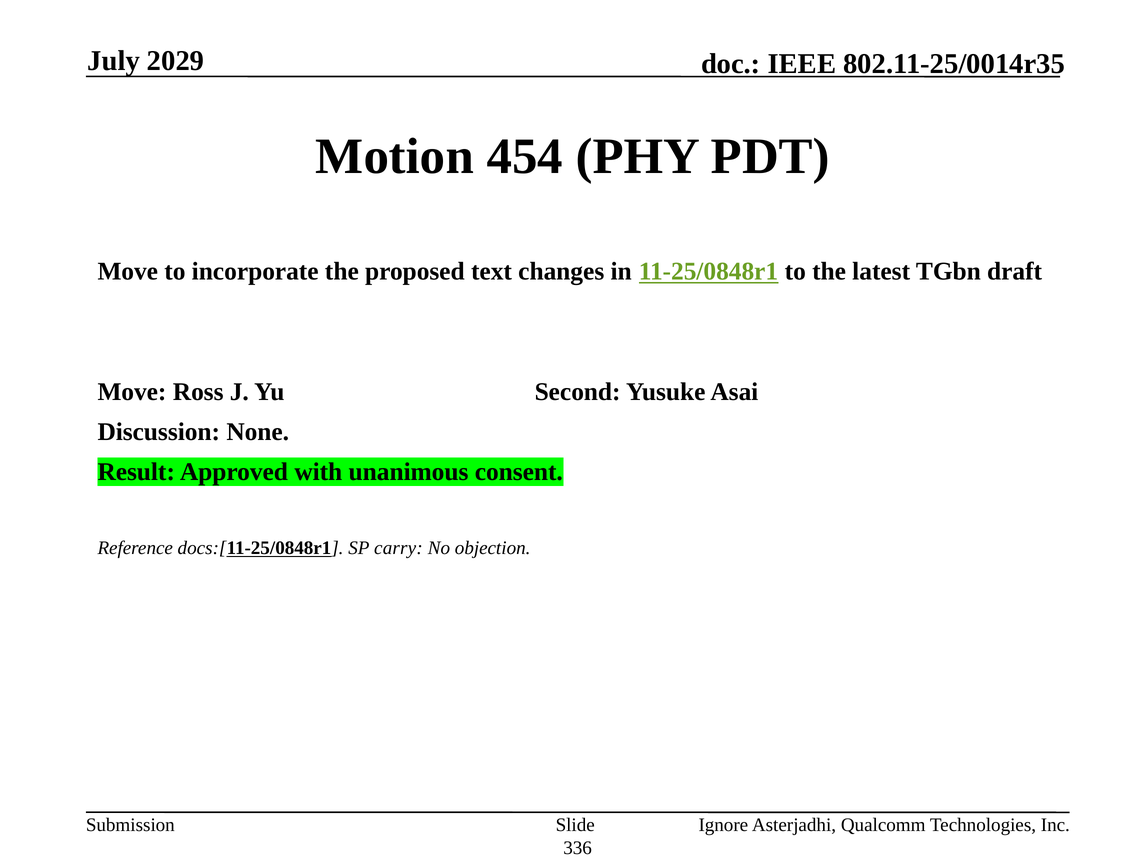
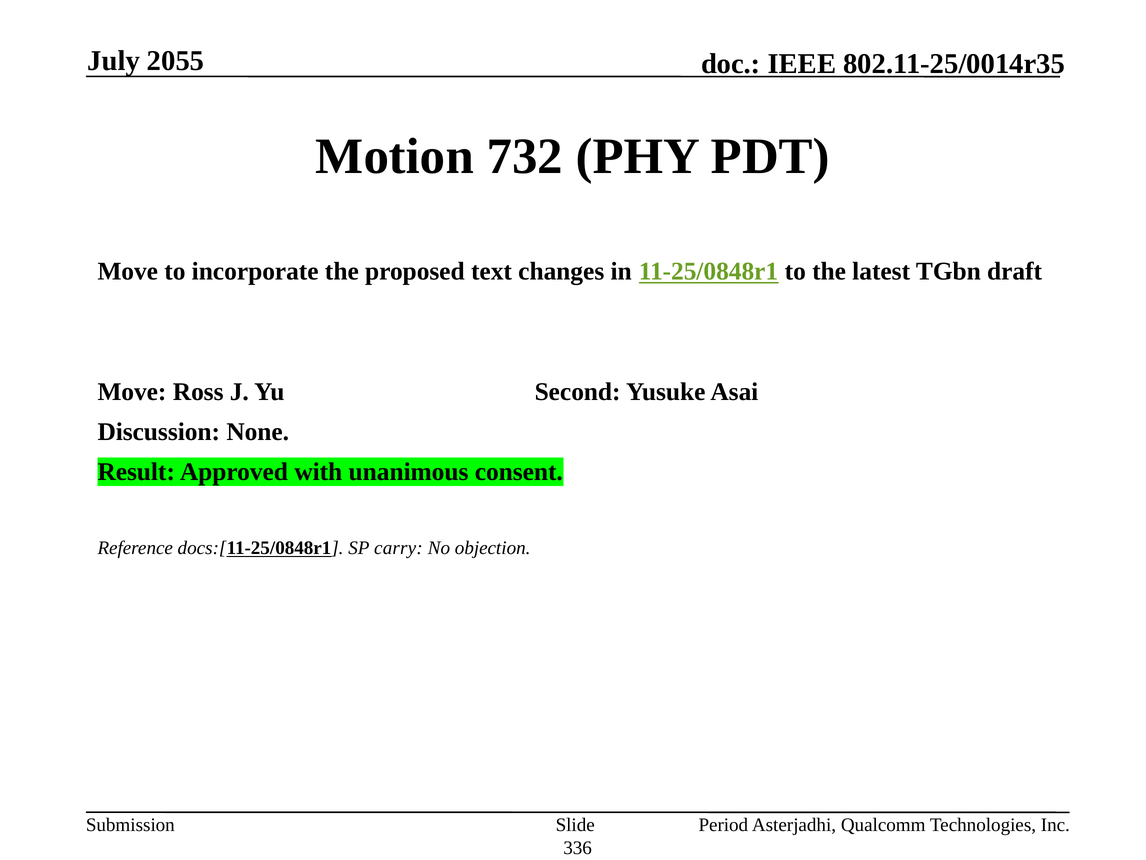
2029: 2029 -> 2055 (176, 61)
454: 454 -> 732 (525, 156)
Ignore: Ignore -> Period (723, 824)
